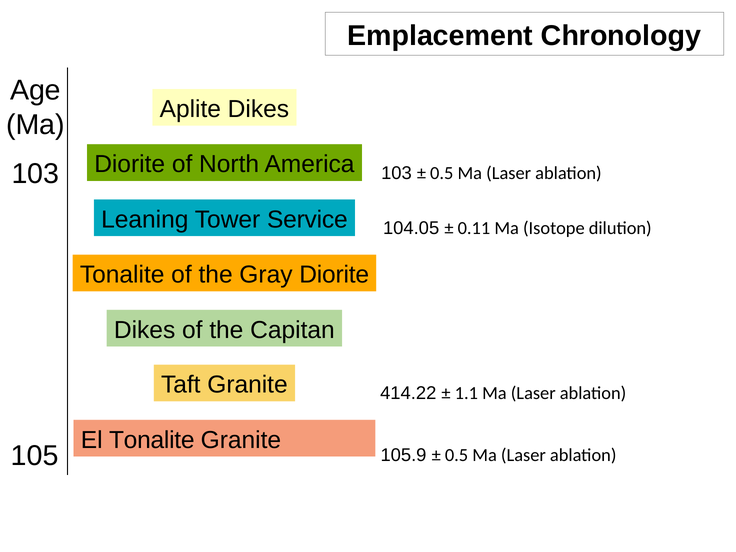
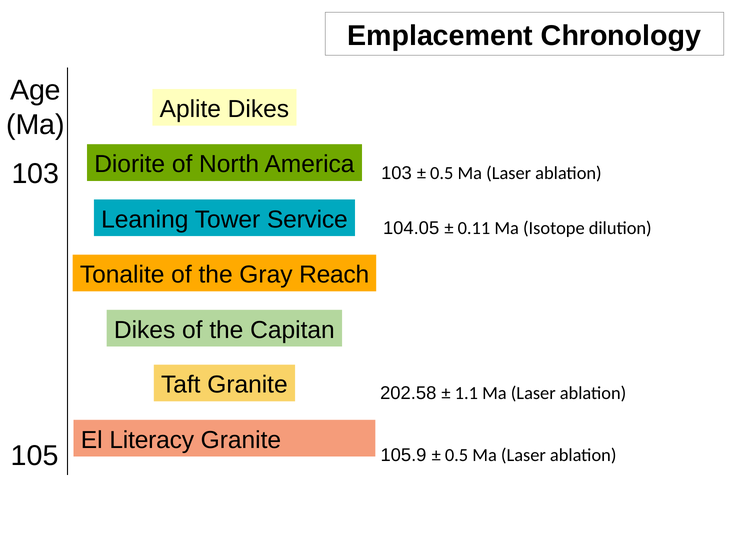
Gray Diorite: Diorite -> Reach (334, 275)
414.22: 414.22 -> 202.58 (408, 393)
El Tonalite: Tonalite -> Literacy (152, 440)
